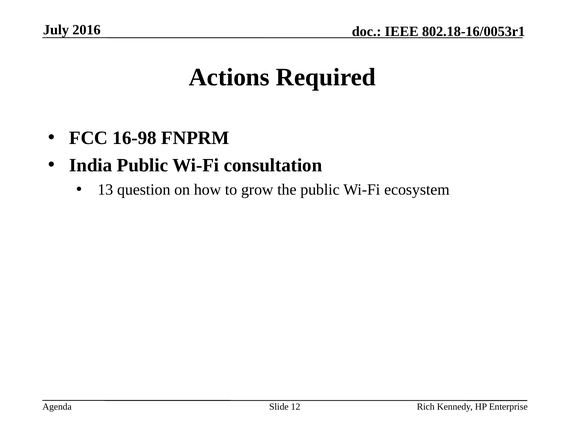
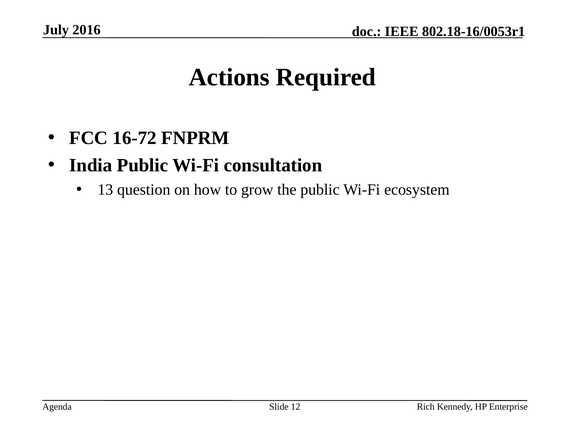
16-98: 16-98 -> 16-72 (135, 138)
